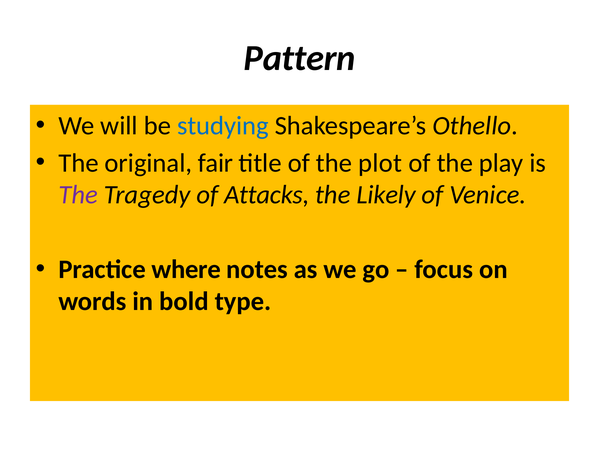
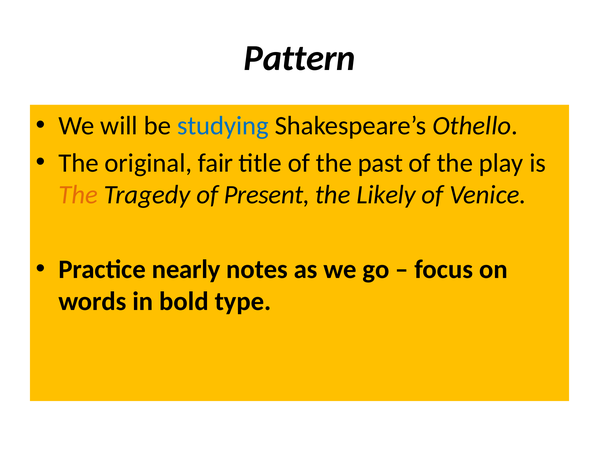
plot: plot -> past (380, 163)
The colour: purple -> orange (78, 195)
Attacks: Attacks -> Present (267, 195)
where: where -> nearly (186, 270)
